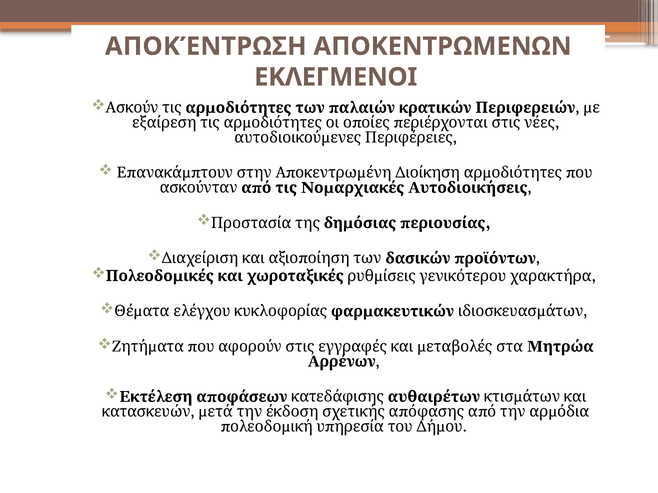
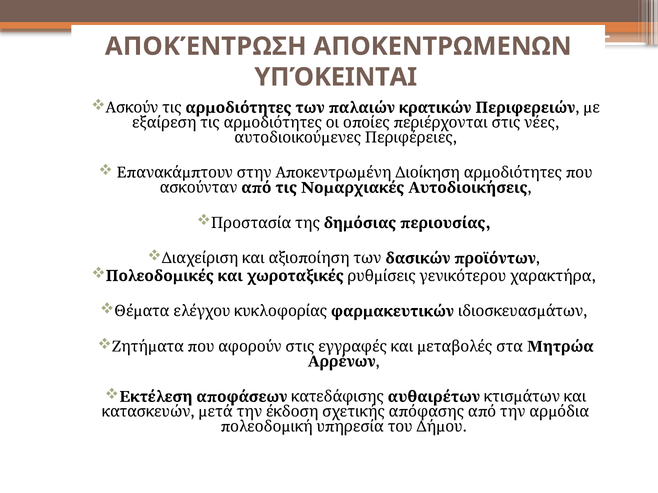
ΕΚΛΕΓΜΕΝΟΙ: ΕΚΛΕΓΜΕΝΟΙ -> ΥΠΌΚΕΙΝΤΑΙ (336, 77)
